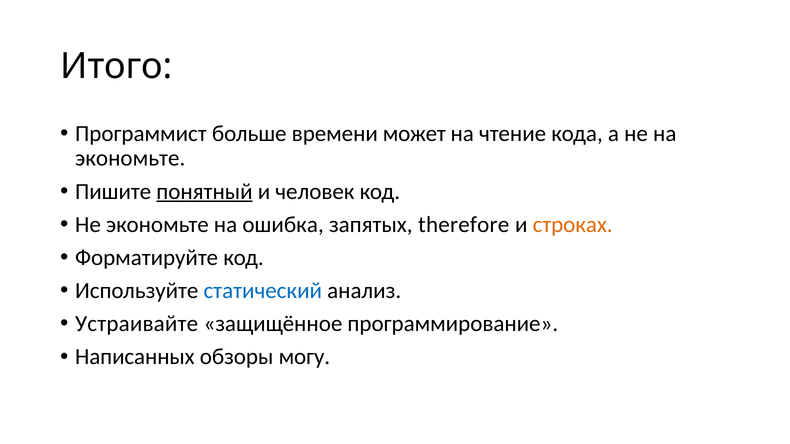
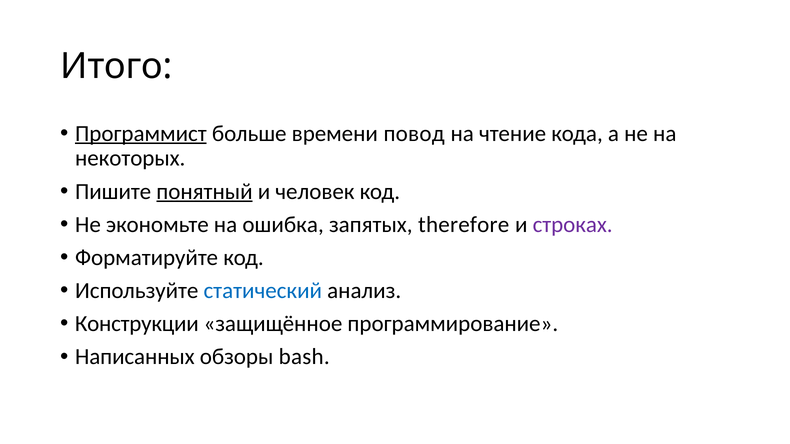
Программист underline: none -> present (141, 134)
может: может -> повод (414, 134)
экономьте: экономьте -> некоторых (130, 158)
строках colour: orange -> purple (573, 225)
Устраивайте: Устраивайте -> Конструкции (137, 324)
могу: могу -> bash (304, 357)
